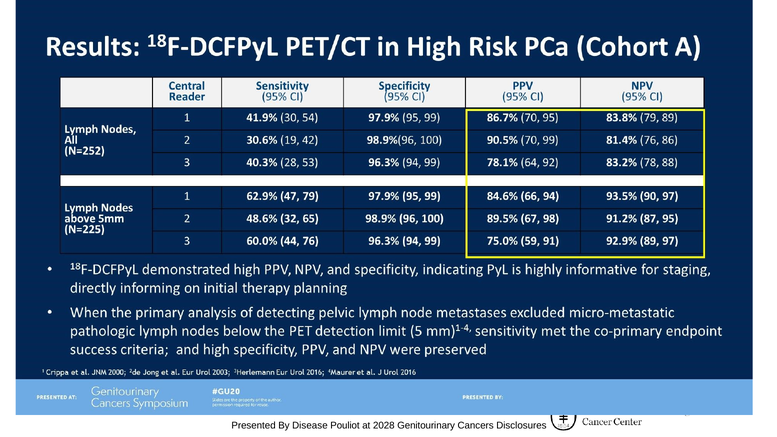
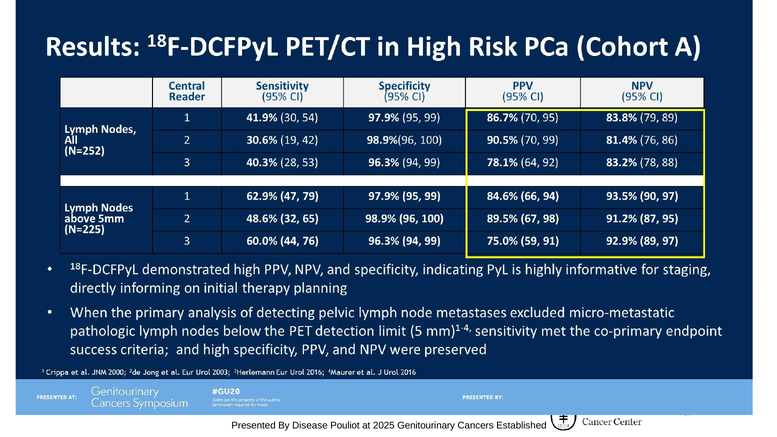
2028: 2028 -> 2025 (384, 426)
Disclosures: Disclosures -> Established (521, 426)
